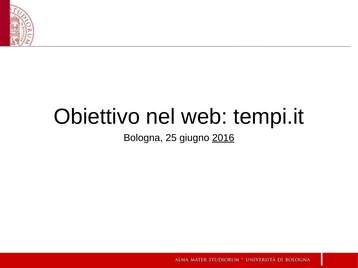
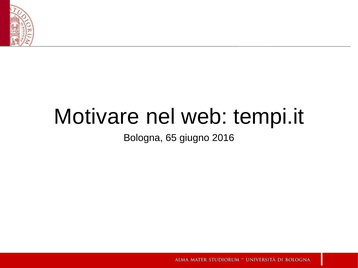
Obiettivo: Obiettivo -> Motivare (97, 117)
25: 25 -> 65 (171, 138)
2016 underline: present -> none (223, 138)
